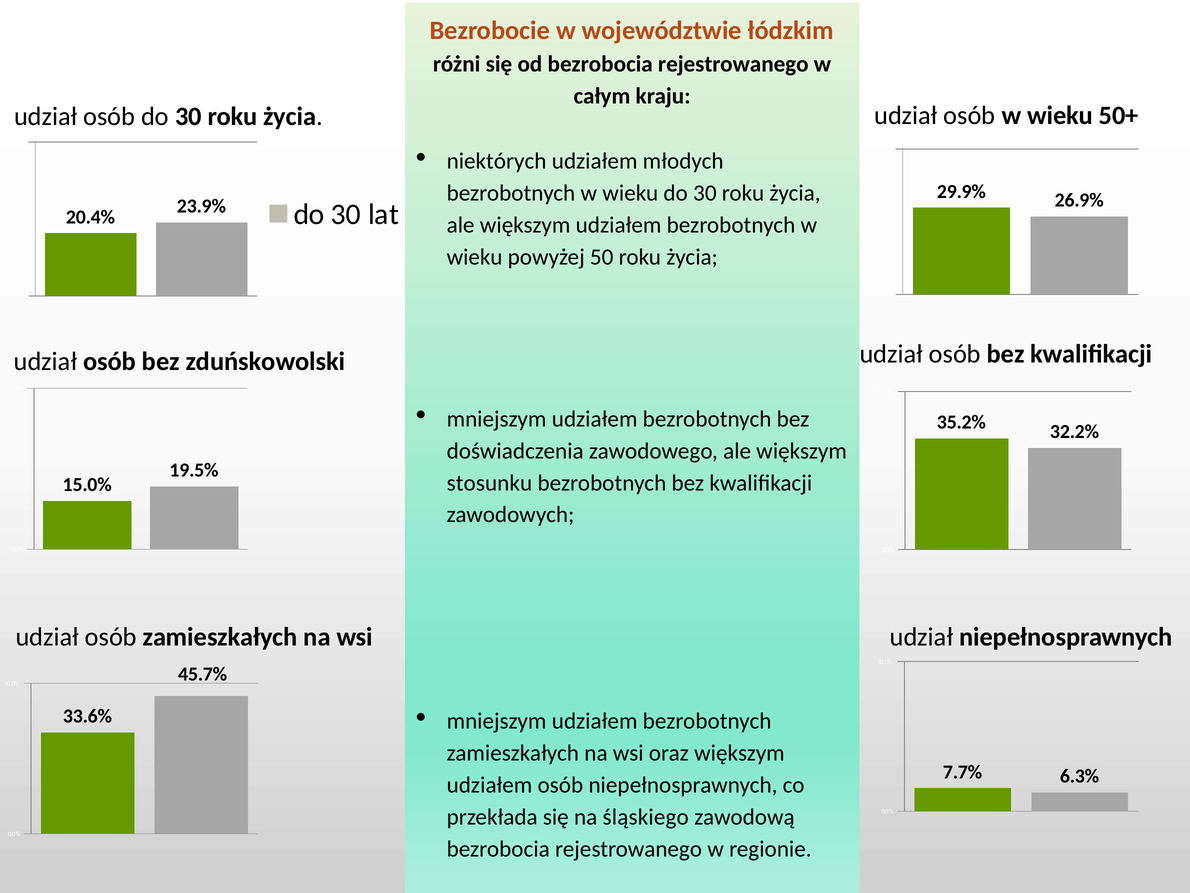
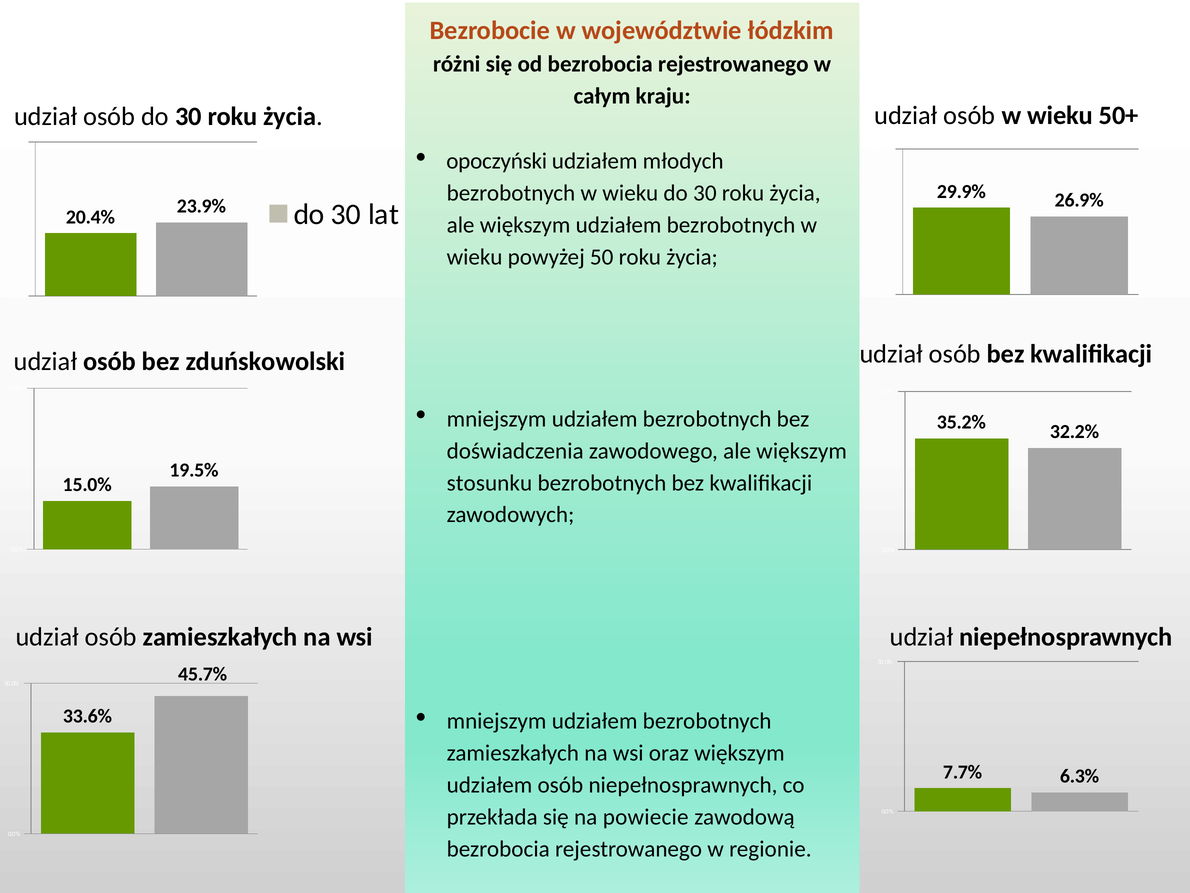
niektórych: niektórych -> opoczyński (497, 161)
śląskiego: śląskiego -> powiecie (646, 817)
